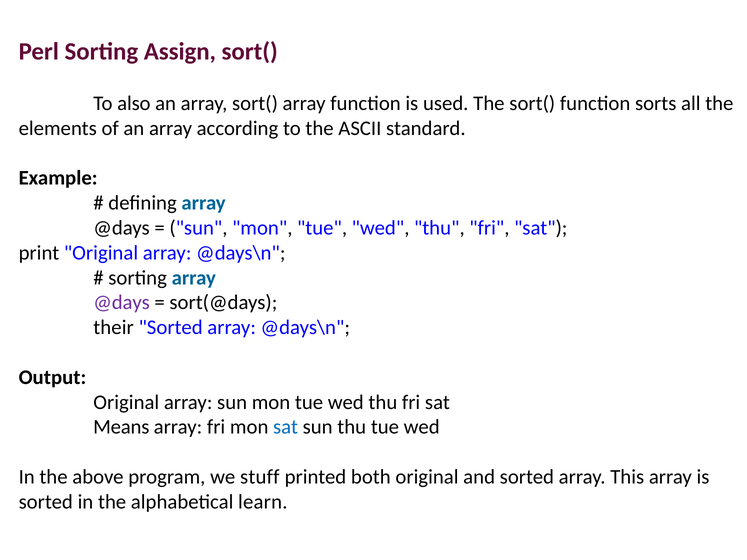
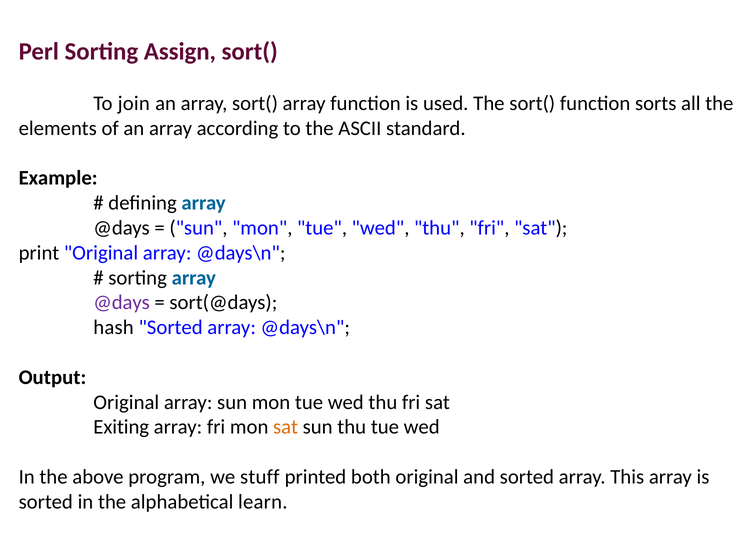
also: also -> join (134, 103)
their: their -> hash (114, 328)
Means: Means -> Exiting (121, 427)
sat colour: blue -> orange (286, 427)
